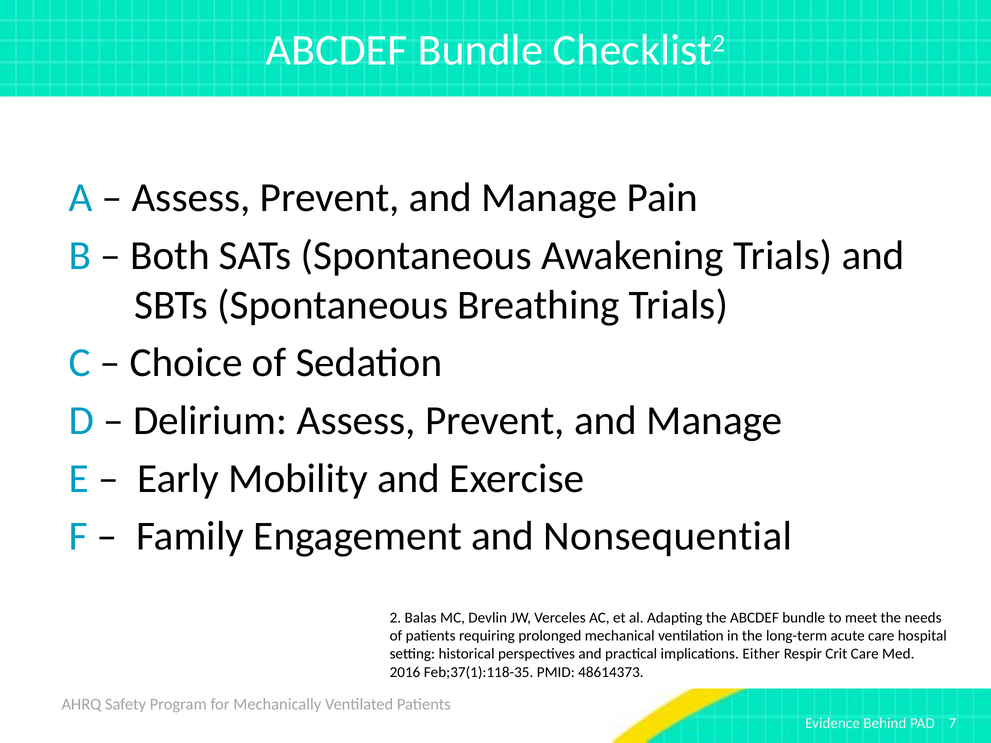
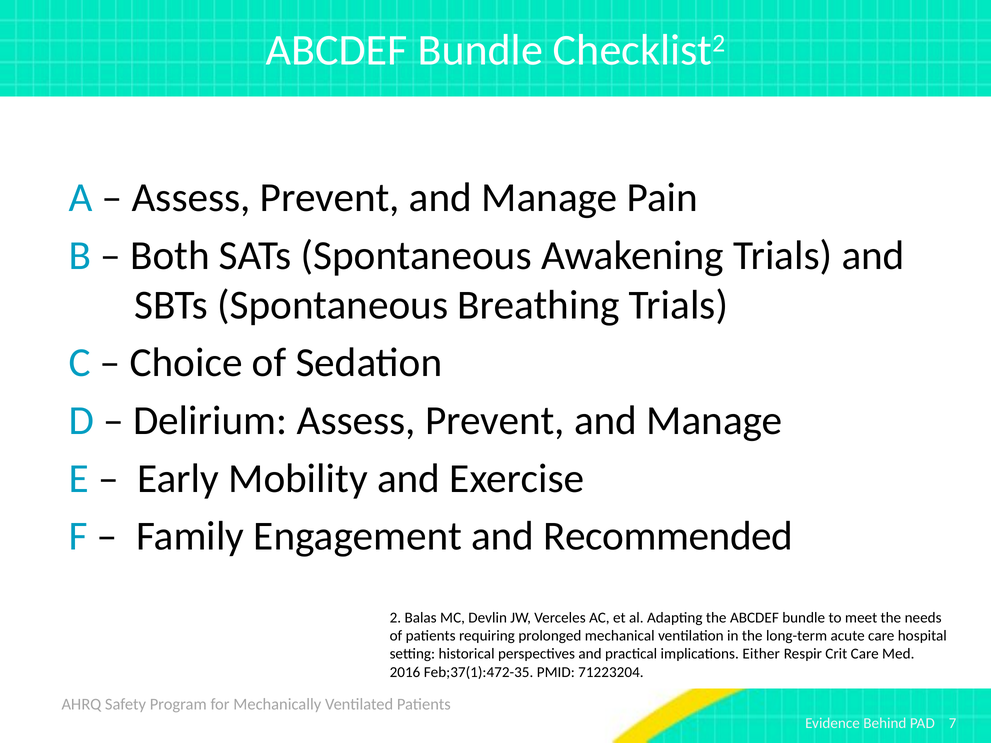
Nonsequential: Nonsequential -> Recommended (668, 536)
Feb;37(1):118-35: Feb;37(1):118-35 -> Feb;37(1):472-35 (479, 672)
48614373: 48614373 -> 71223204 (611, 672)
